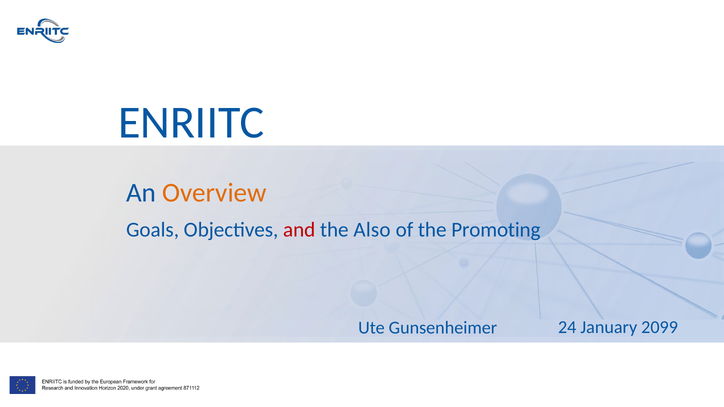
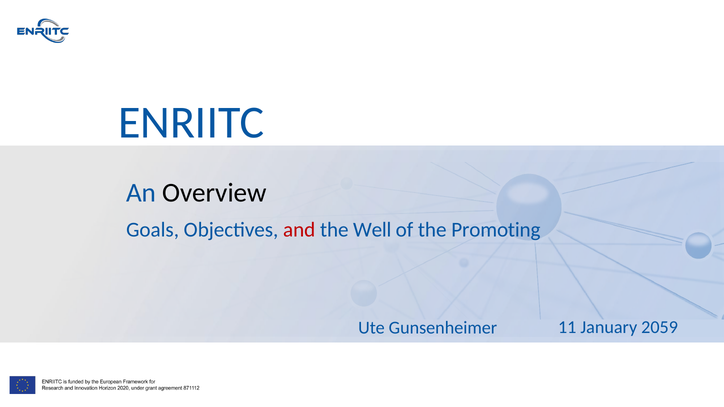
Overview colour: orange -> black (214, 193)
Also: Also -> Well (372, 230)
24: 24 -> 11 (567, 328)
2099: 2099 -> 2059 (660, 328)
